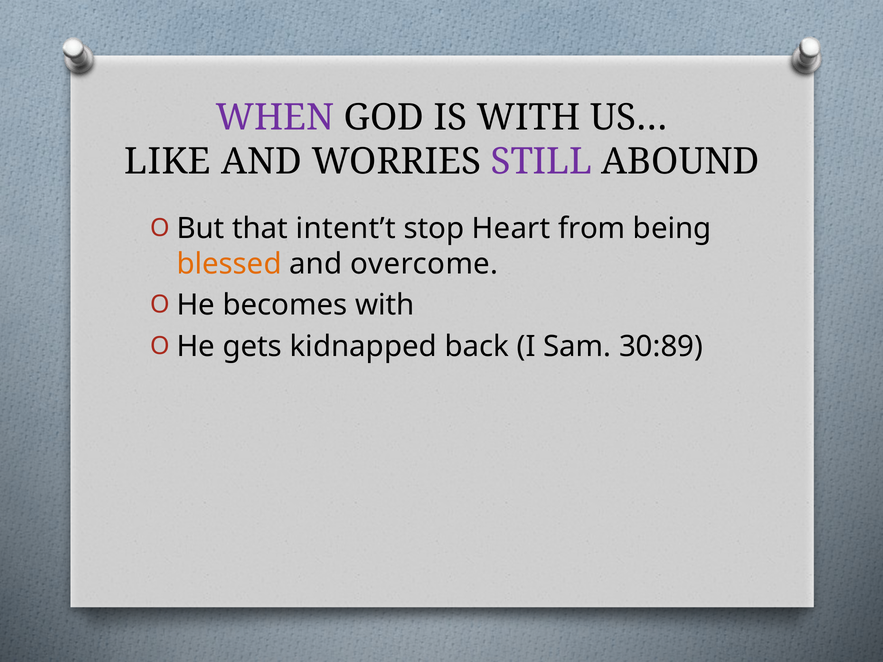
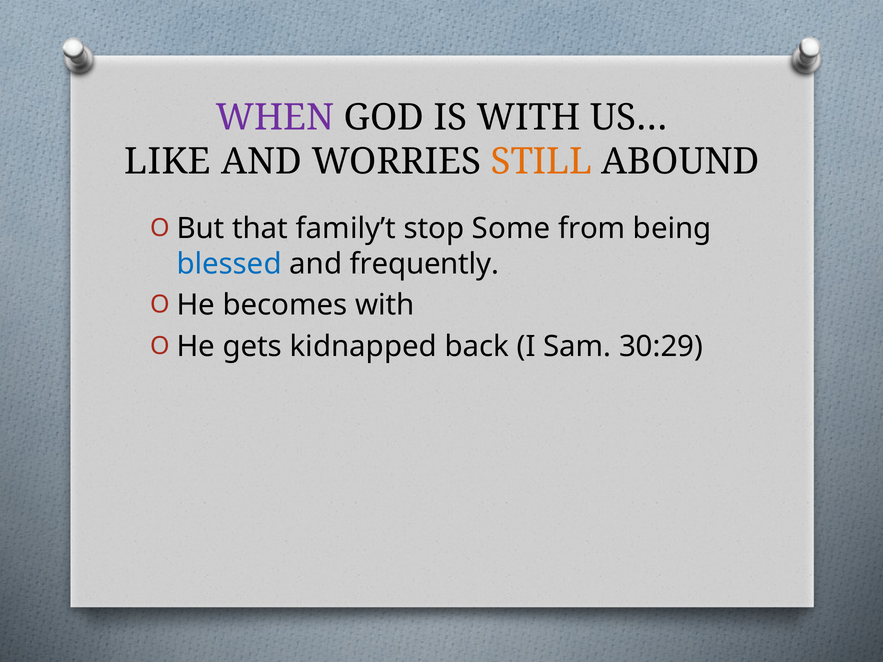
STILL colour: purple -> orange (541, 162)
intent’t: intent’t -> family’t (346, 229)
Heart: Heart -> Some (511, 229)
blessed colour: orange -> blue (229, 264)
overcome: overcome -> frequently (424, 264)
30:89: 30:89 -> 30:29 (661, 347)
